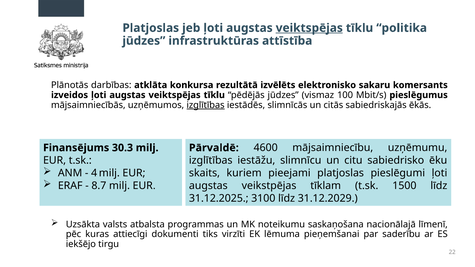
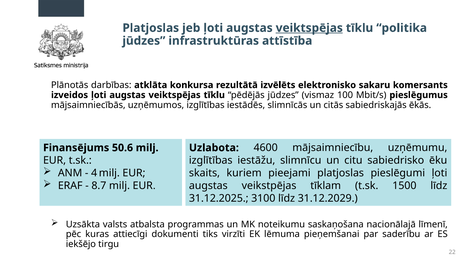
izglītības underline: present -> none (206, 105)
30.3: 30.3 -> 50.6 (123, 148)
Pārvaldē: Pārvaldē -> Uzlabota (214, 148)
